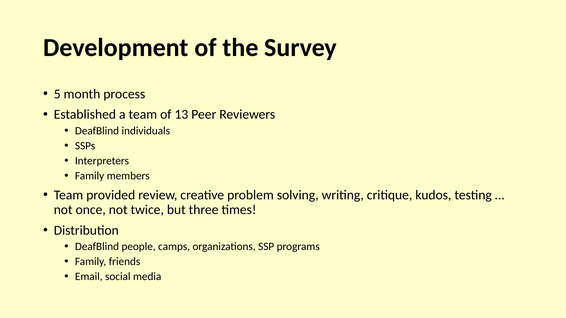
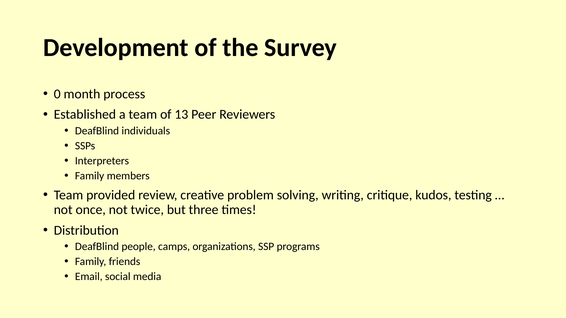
5: 5 -> 0 (57, 94)
